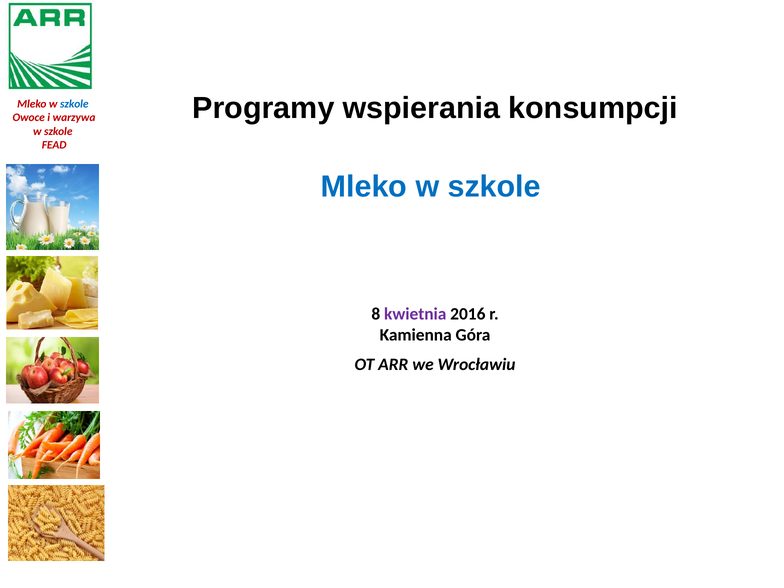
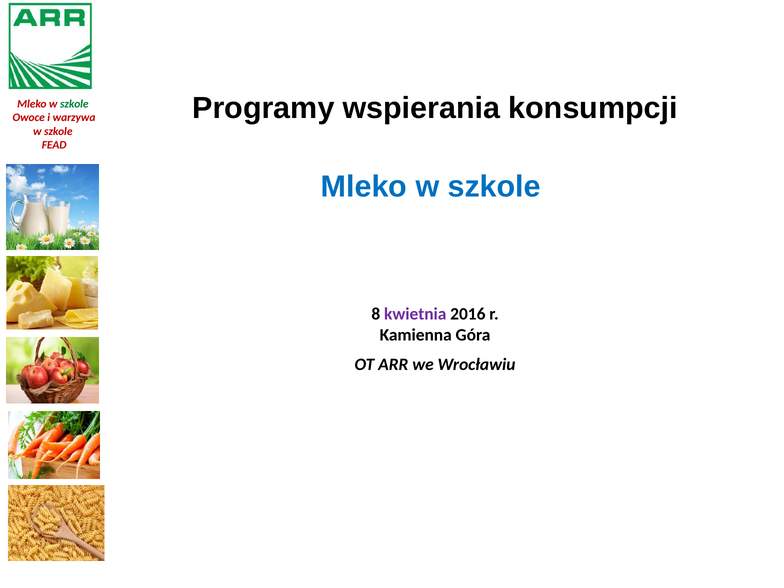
szkole colour: blue -> green (74, 104)
